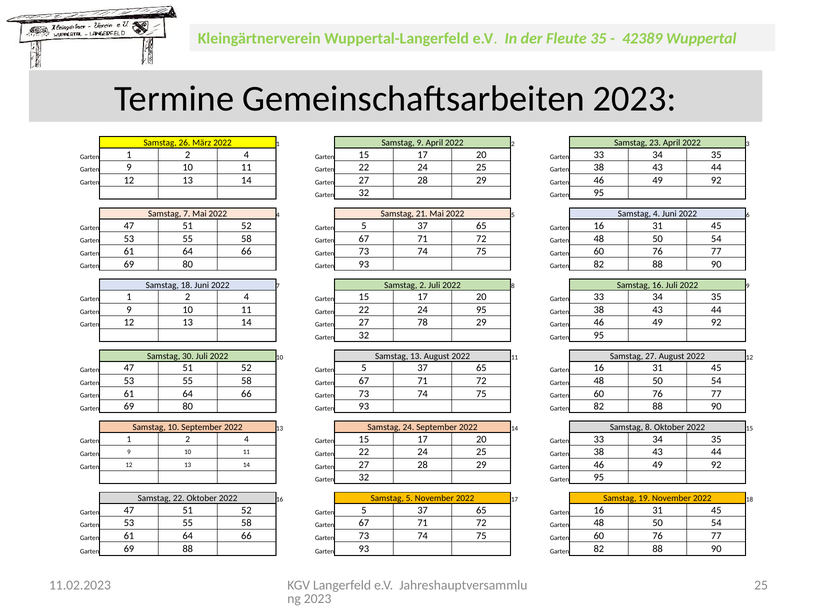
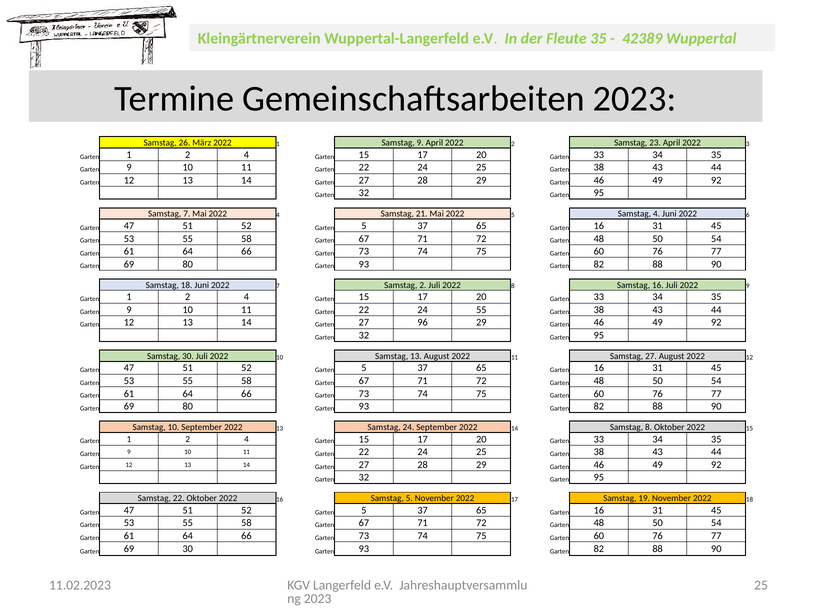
24 95: 95 -> 55 (481, 310)
78: 78 -> 96 (423, 322)
69 88: 88 -> 30 (188, 549)
